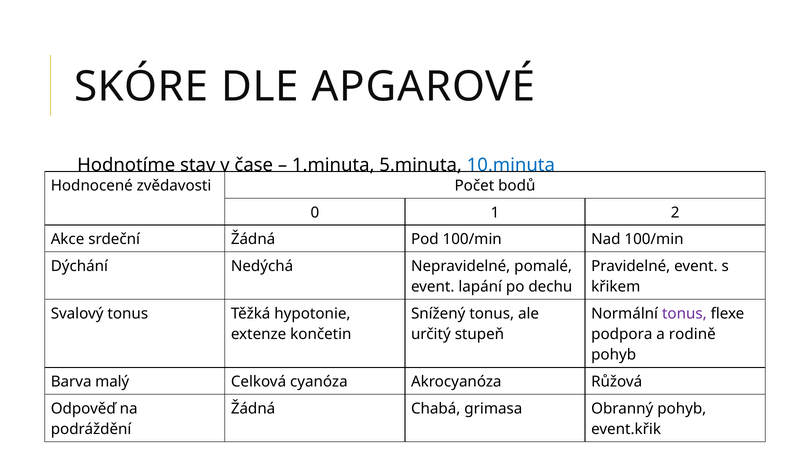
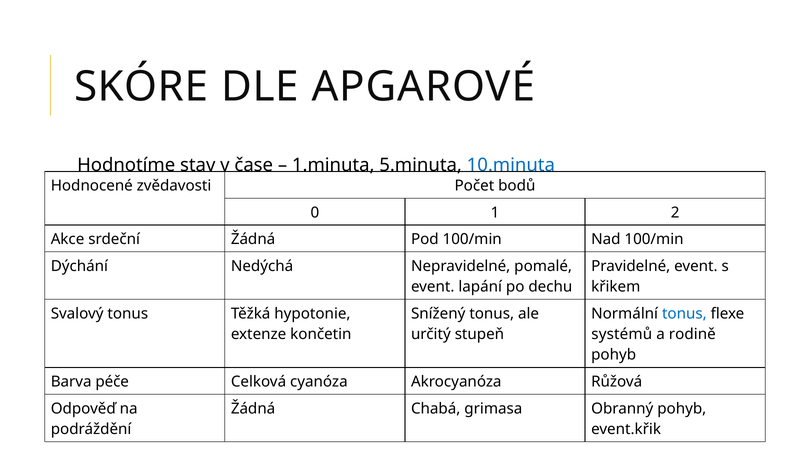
tonus colour: purple -> blue (684, 313)
podpora: podpora -> systémů (622, 334)
malý: malý -> péče (112, 381)
